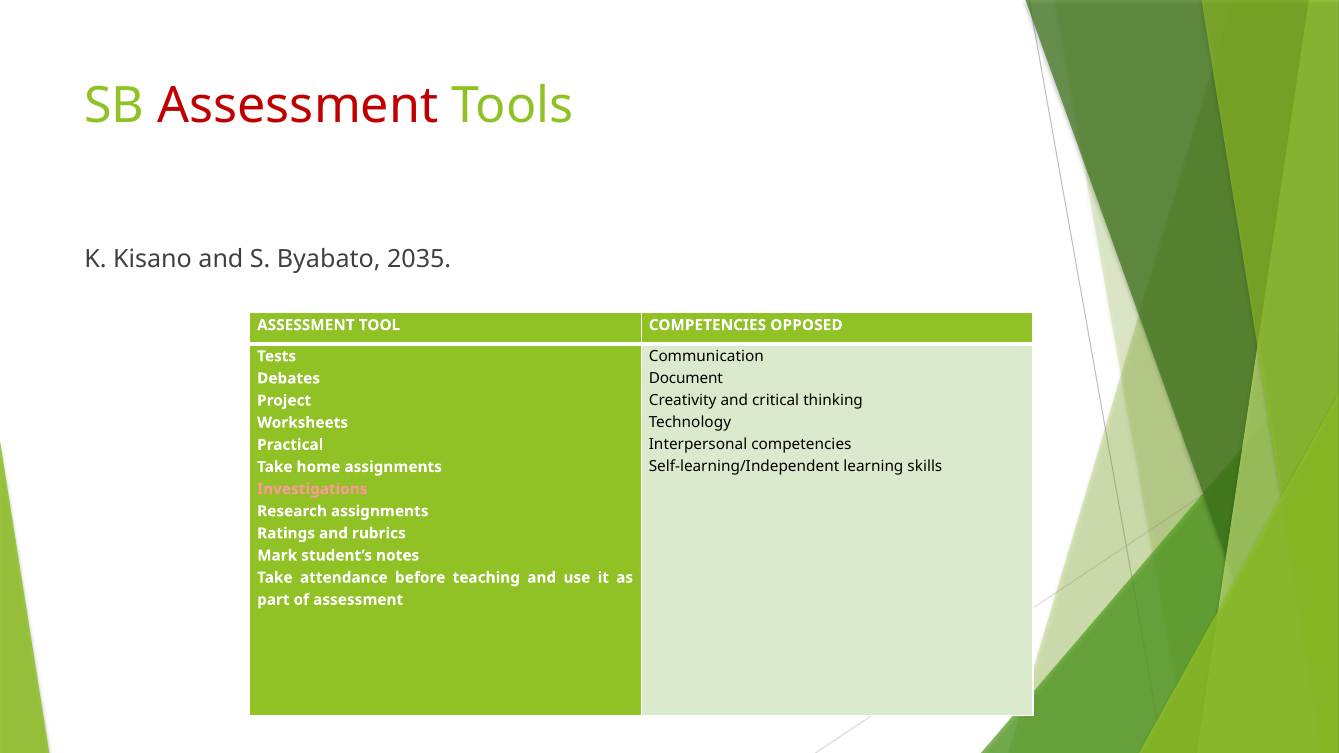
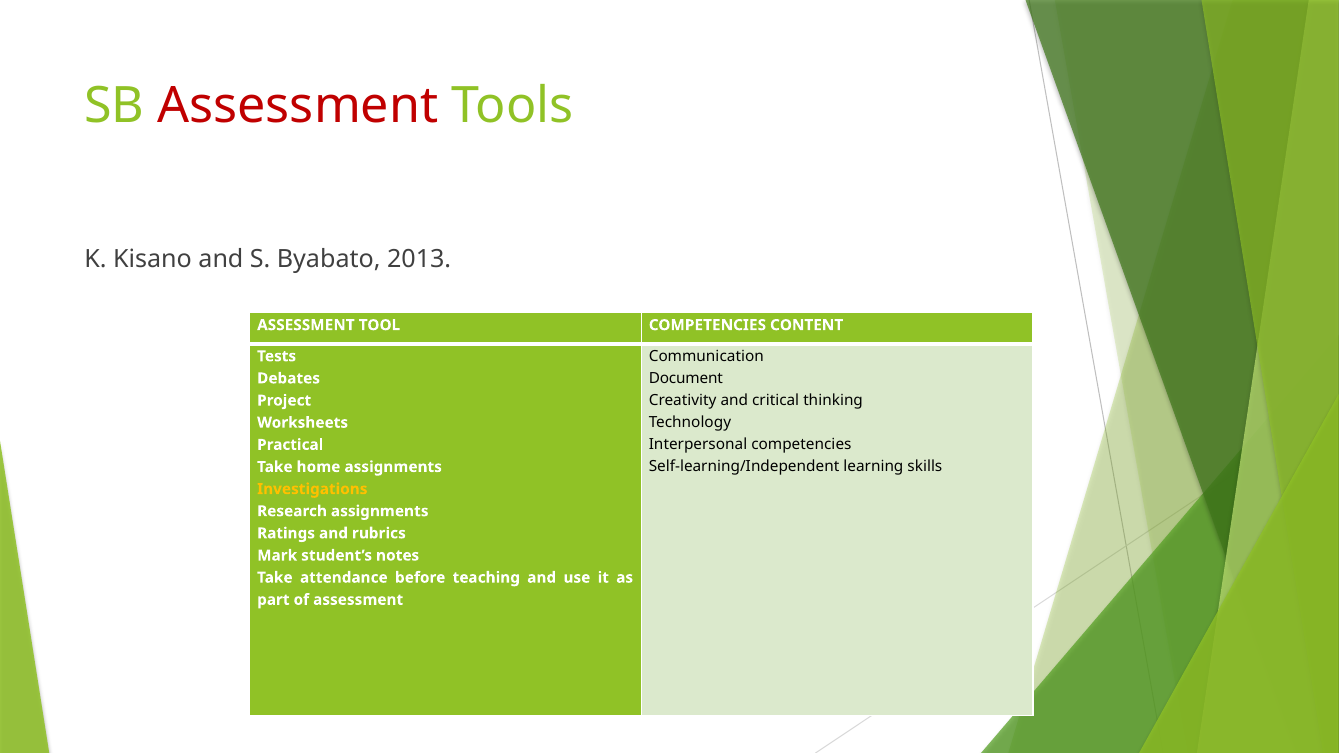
2035: 2035 -> 2013 (419, 259)
OPPOSED: OPPOSED -> CONTENT (807, 325)
Investigations colour: pink -> yellow (312, 489)
